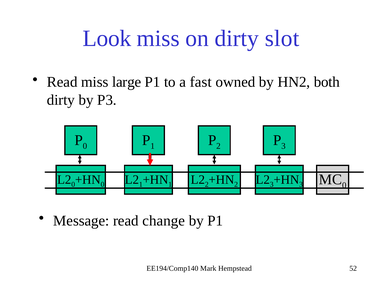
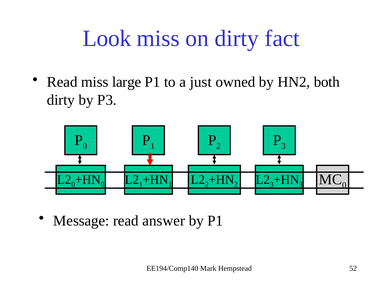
slot: slot -> fact (282, 38)
fast: fast -> just (201, 82)
change: change -> answer (164, 221)
